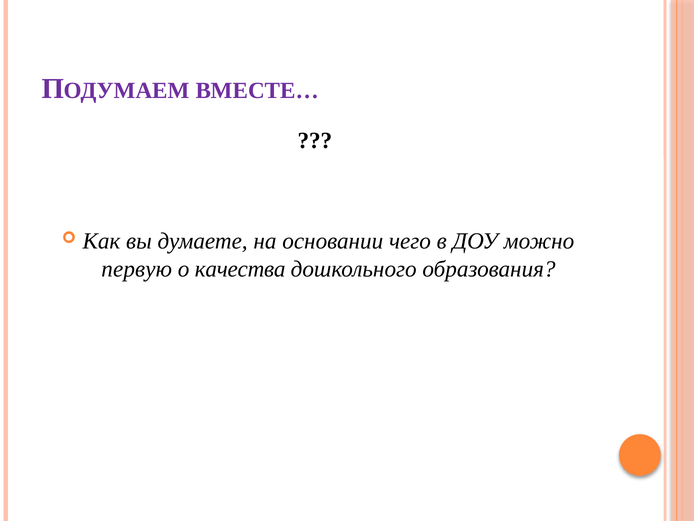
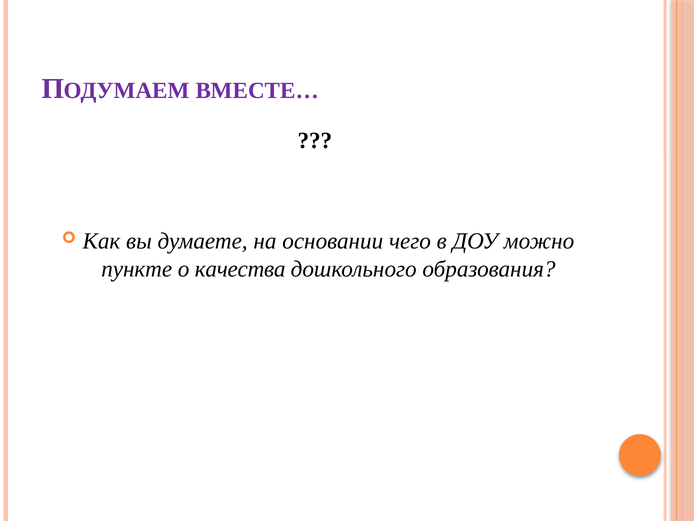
первую: первую -> пункте (137, 269)
